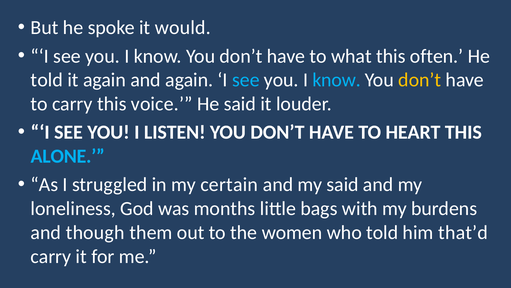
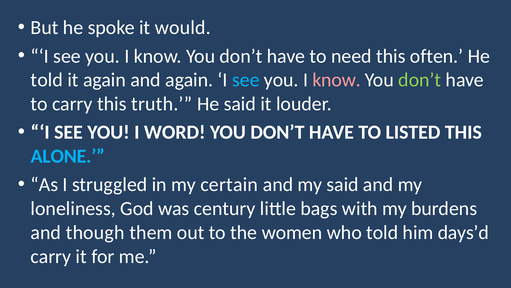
what: what -> need (351, 56)
know colour: light blue -> pink (337, 80)
don’t colour: yellow -> light green (420, 80)
voice: voice -> truth (162, 104)
LISTEN: LISTEN -> WORD (175, 132)
HEART: HEART -> LISTED (413, 132)
months: months -> century (225, 208)
that’d: that’d -> days’d (463, 232)
